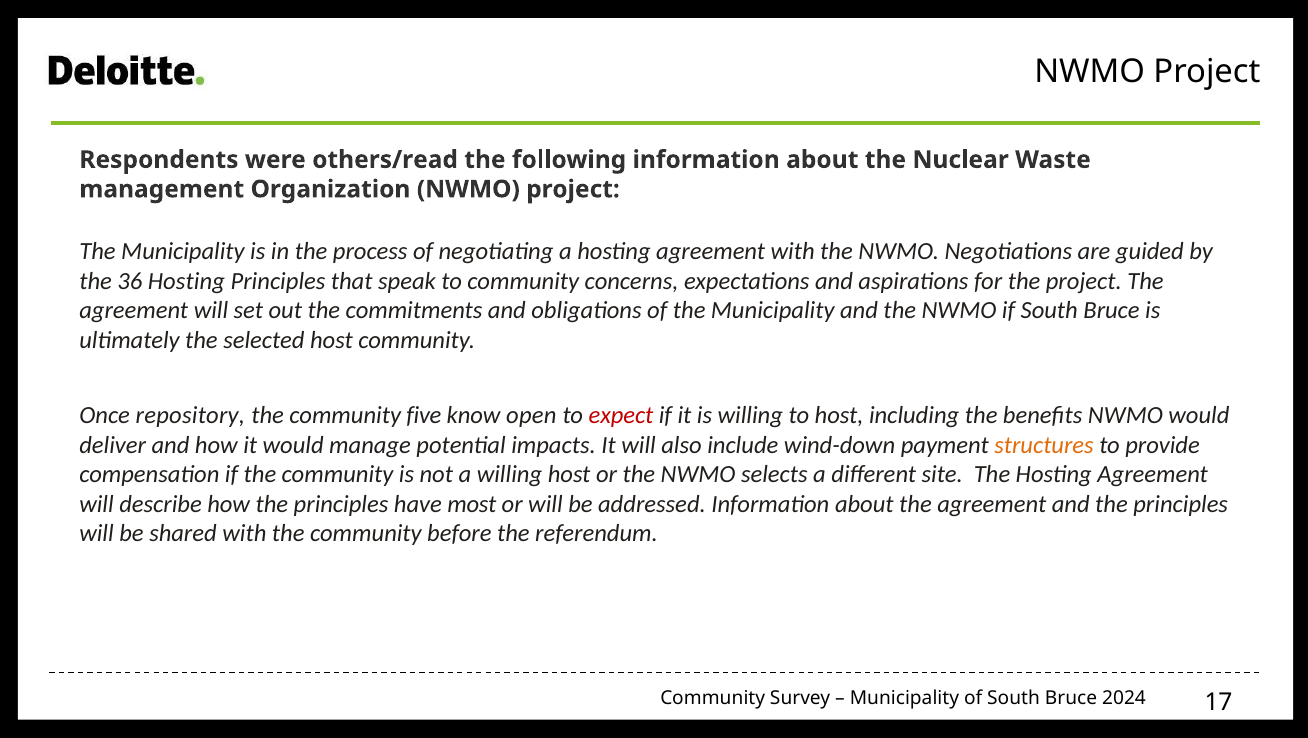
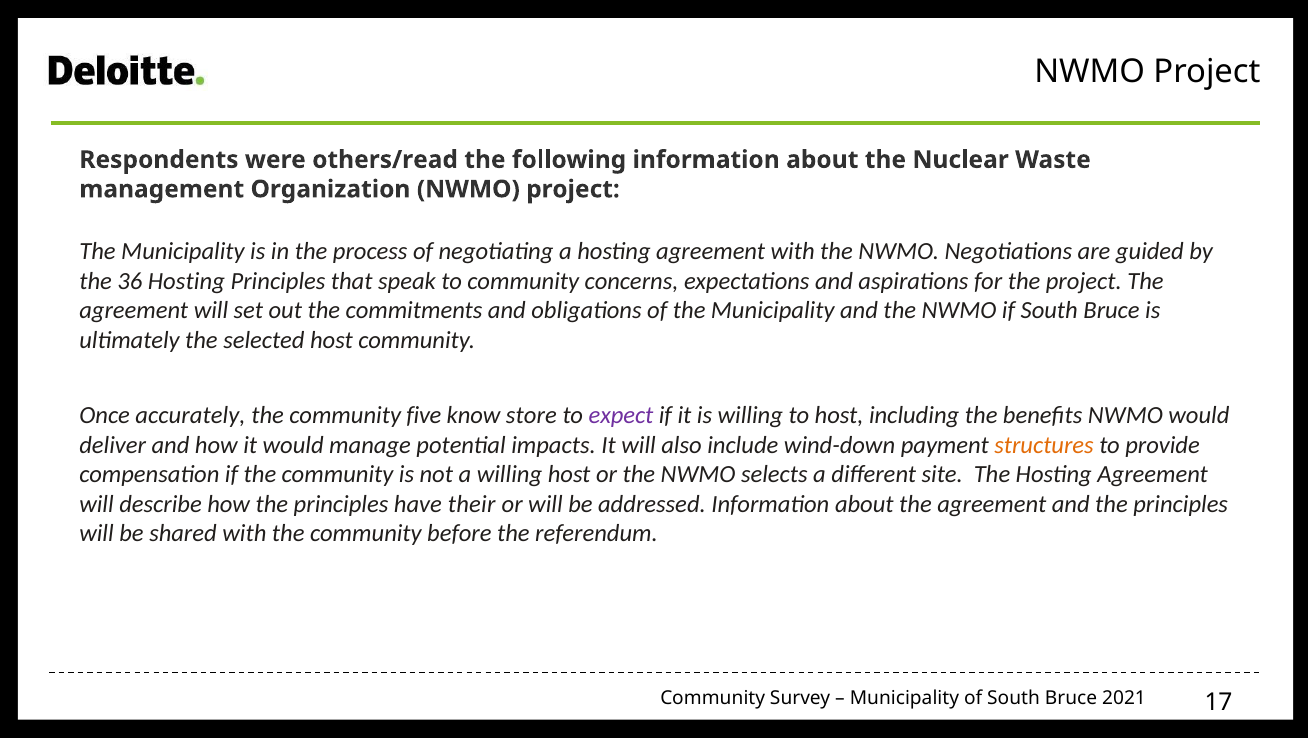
repository: repository -> accurately (190, 415)
open: open -> store (531, 415)
expect colour: red -> purple (621, 415)
most: most -> their (472, 504)
2024: 2024 -> 2021 (1124, 698)
